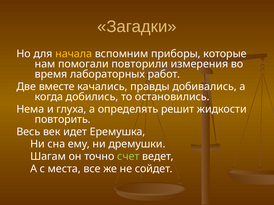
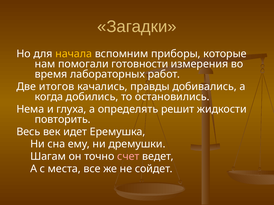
повторили: повторили -> готовности (140, 64)
вместе: вместе -> итогов (57, 87)
счет colour: light green -> pink (128, 157)
